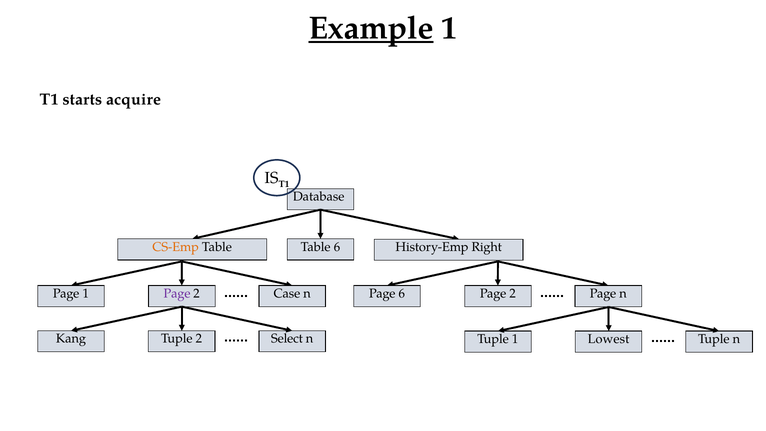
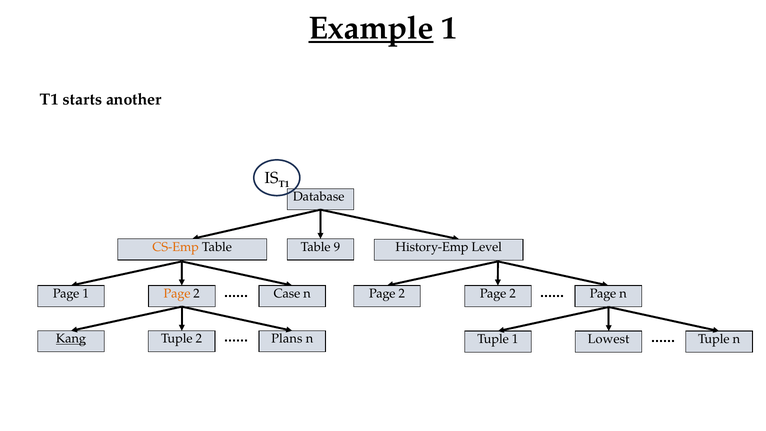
acquire: acquire -> another (134, 100)
Table 6: 6 -> 9 (337, 247)
Right: Right -> Level (487, 247)
Page colour: purple -> orange (177, 293)
6: 6 -> 2 (402, 293)
Kang underline: none -> present (71, 339)
Select: Select -> Plans (287, 339)
